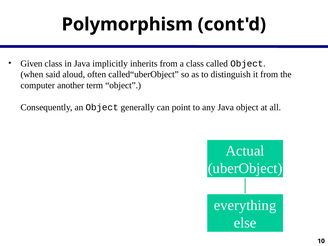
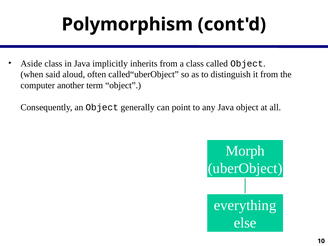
Given: Given -> Aside (31, 64)
Actual: Actual -> Morph (245, 151)
